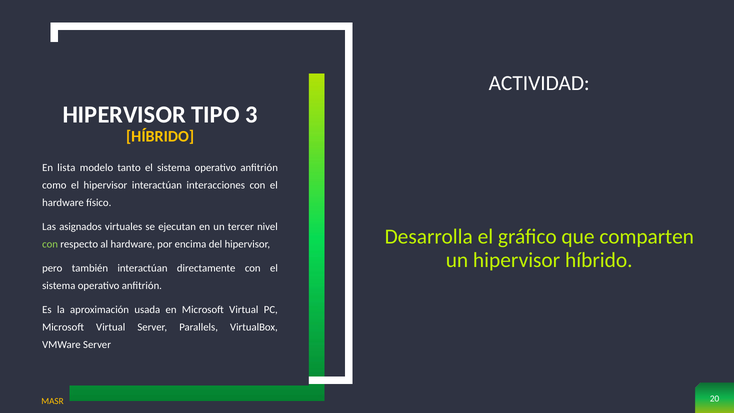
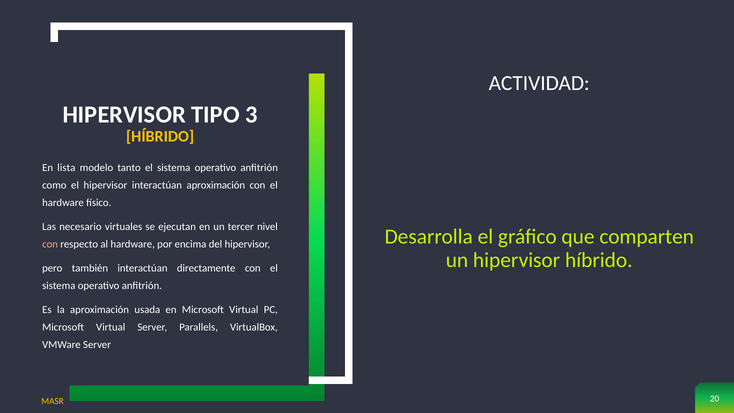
interactúan interacciones: interacciones -> aproximación (216, 185)
asignados: asignados -> necesario (80, 227)
con colour: light green -> pink (50, 244)
